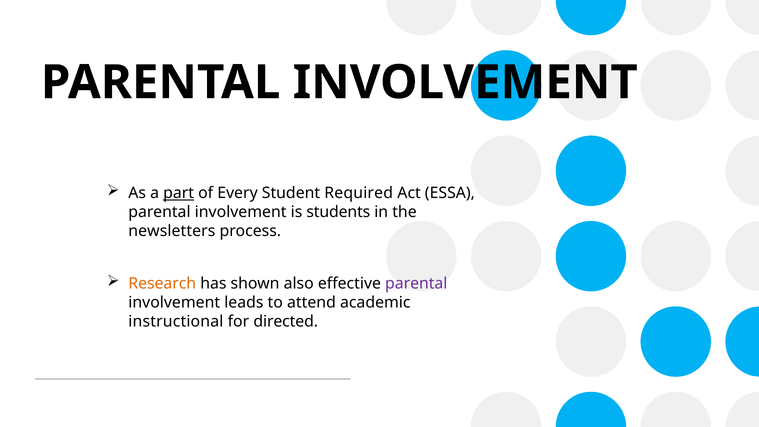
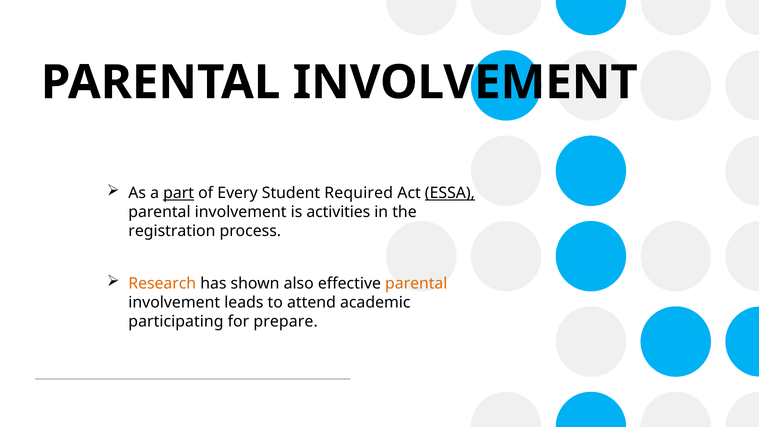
ESSA underline: none -> present (450, 193)
students: students -> activities (338, 212)
newsletters: newsletters -> registration (172, 231)
parental colour: purple -> orange (416, 283)
instructional: instructional -> participating (176, 321)
directed: directed -> prepare (286, 321)
